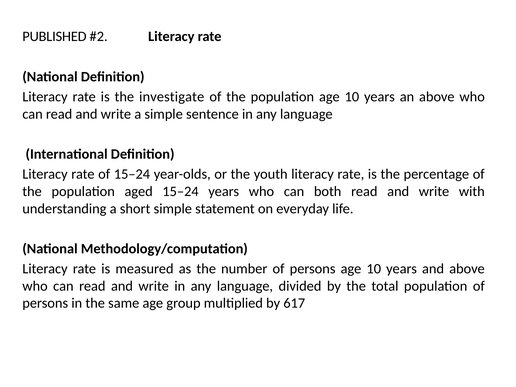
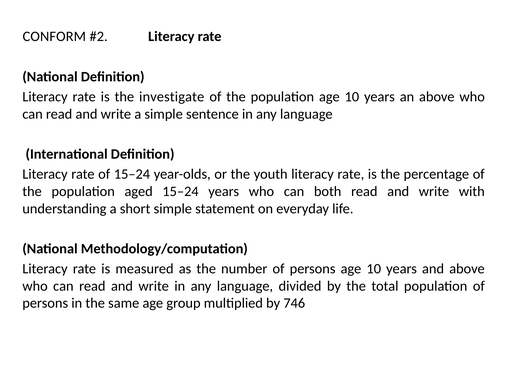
PUBLISHED: PUBLISHED -> CONFORM (54, 37)
617: 617 -> 746 (294, 303)
